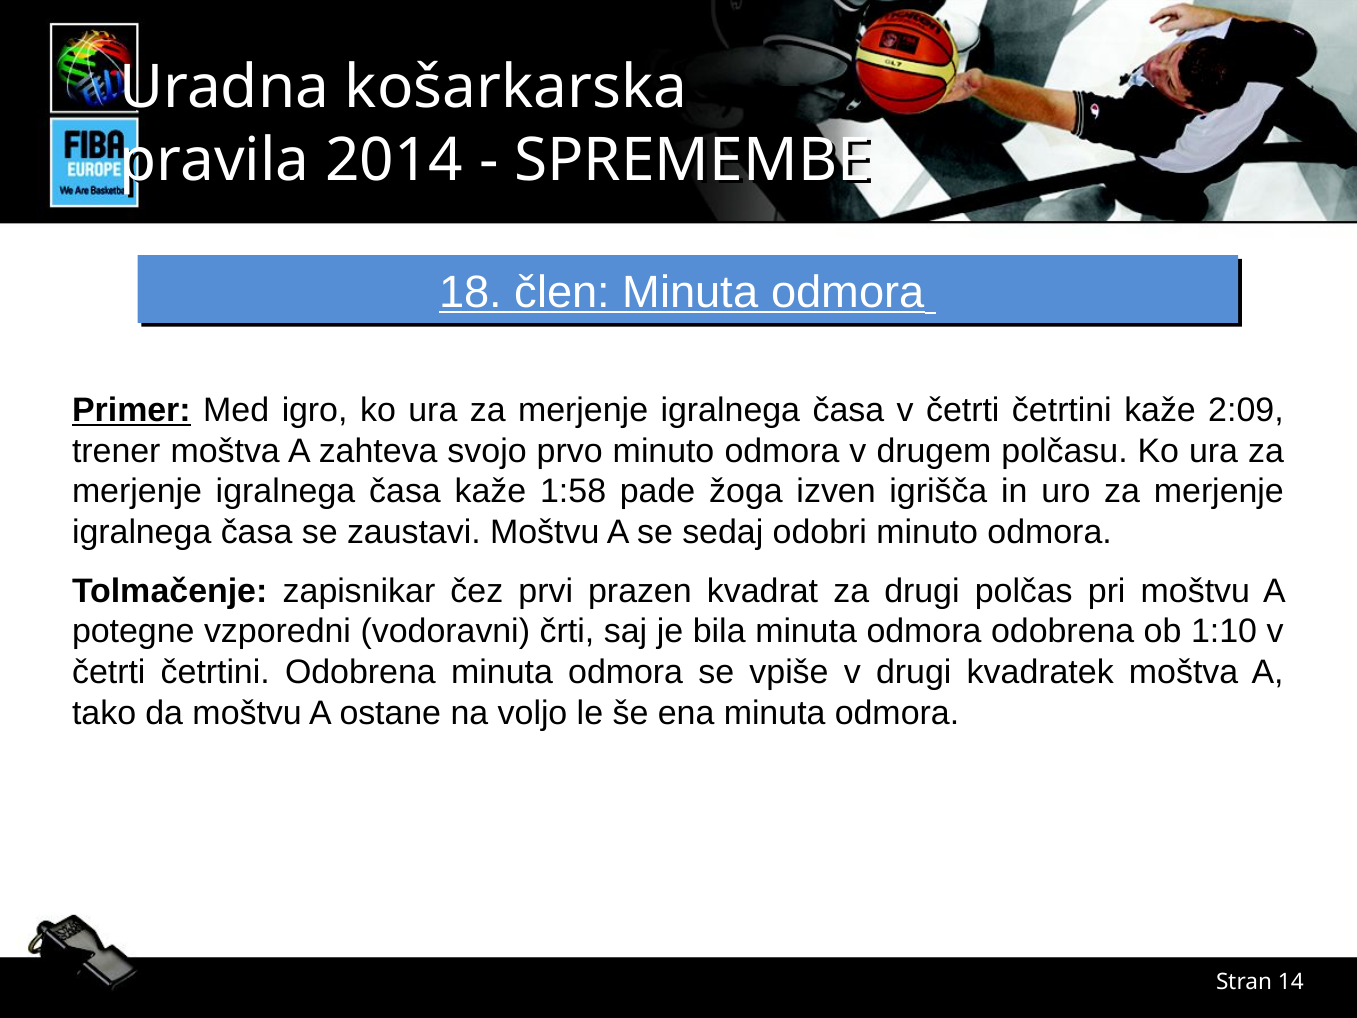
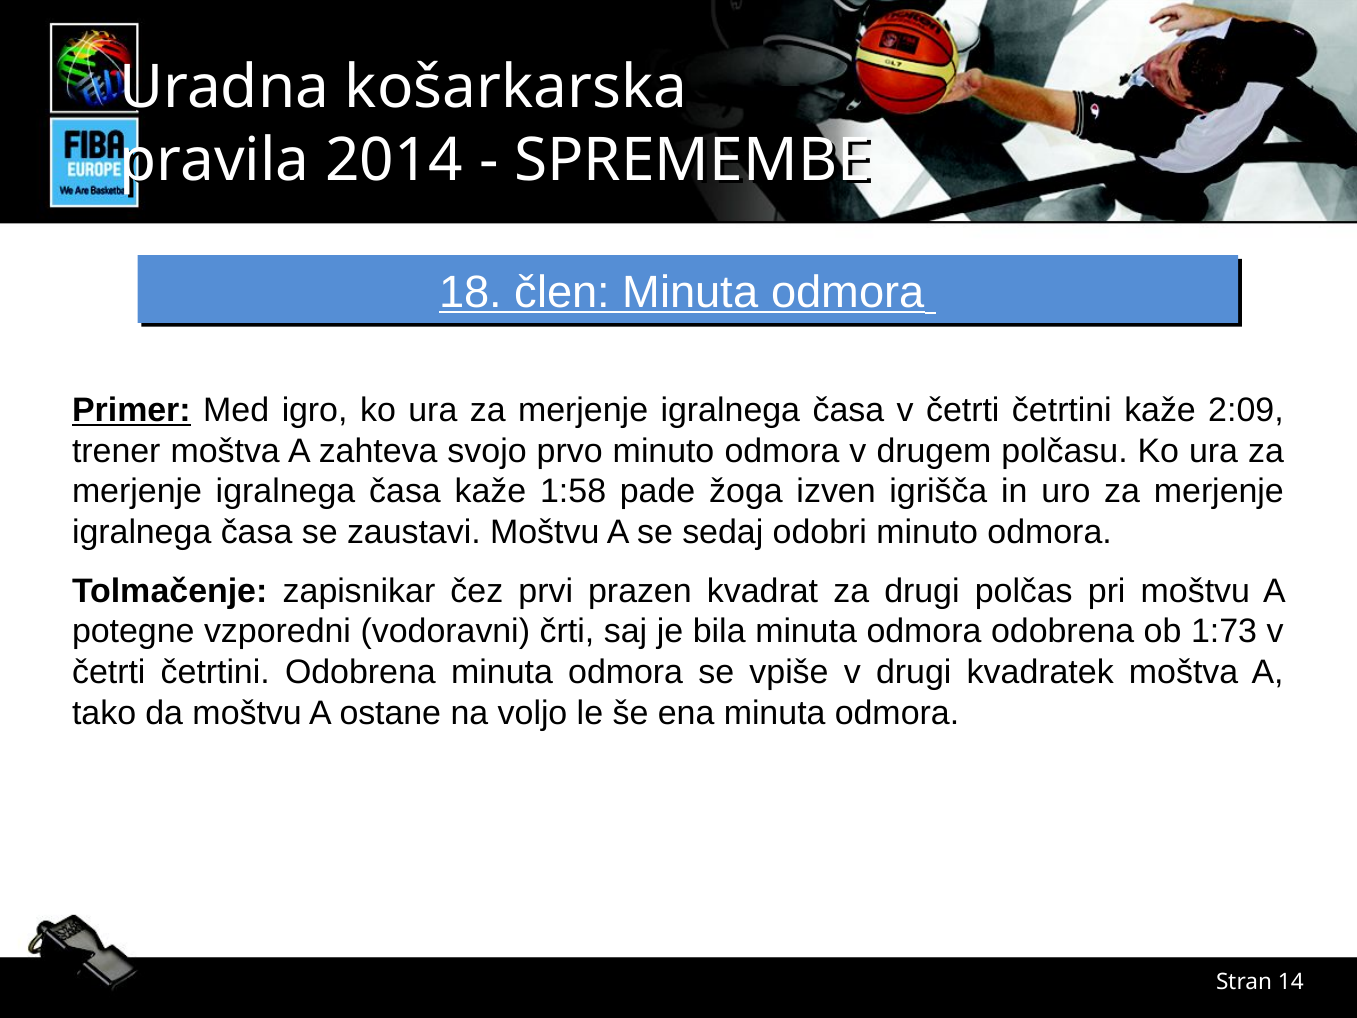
1:10: 1:10 -> 1:73 (1224, 632)
